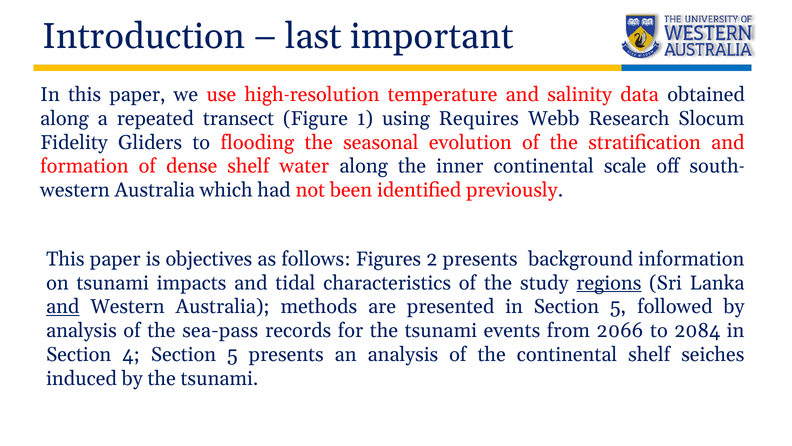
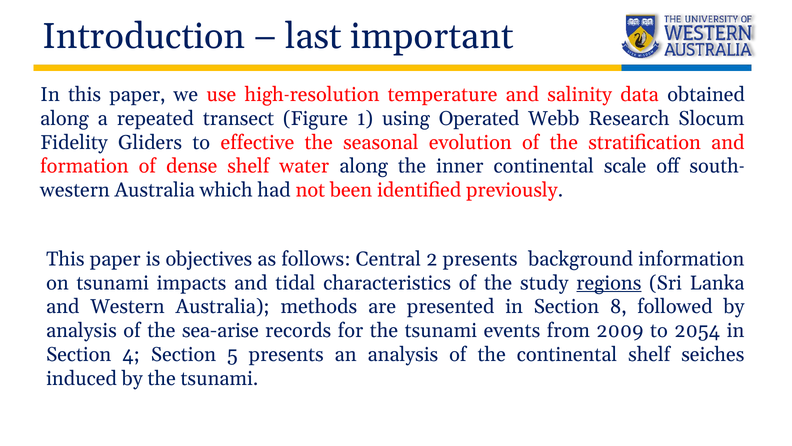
Requires: Requires -> Operated (479, 118)
flooding: flooding -> effective (257, 142)
Figures: Figures -> Central (388, 259)
and underline: present -> none (63, 307)
in Section 5: 5 -> 8 (618, 307)
sea-pass: sea-pass -> sea-arise (220, 331)
2066: 2066 -> 2009 (620, 331)
2084: 2084 -> 2054 (697, 331)
